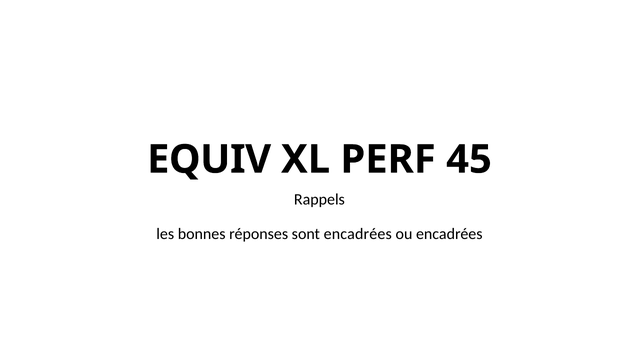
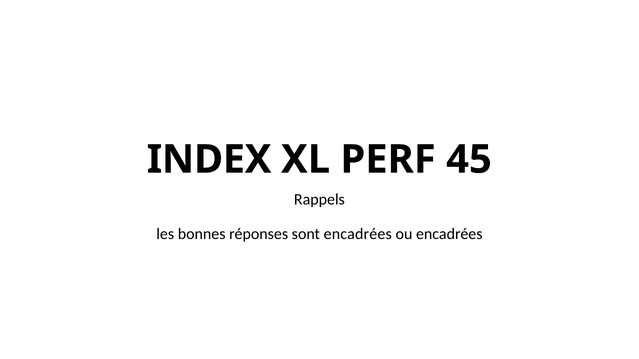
EQUIV: EQUIV -> INDEX (209, 160)
